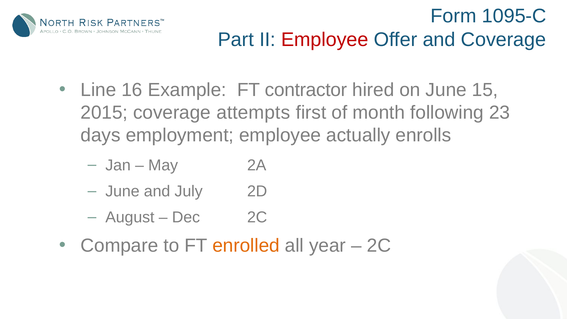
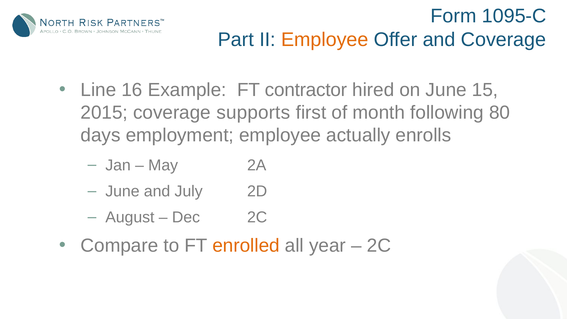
Employee colour: red -> orange (325, 40)
attempts: attempts -> supports (253, 113)
23: 23 -> 80 (500, 113)
